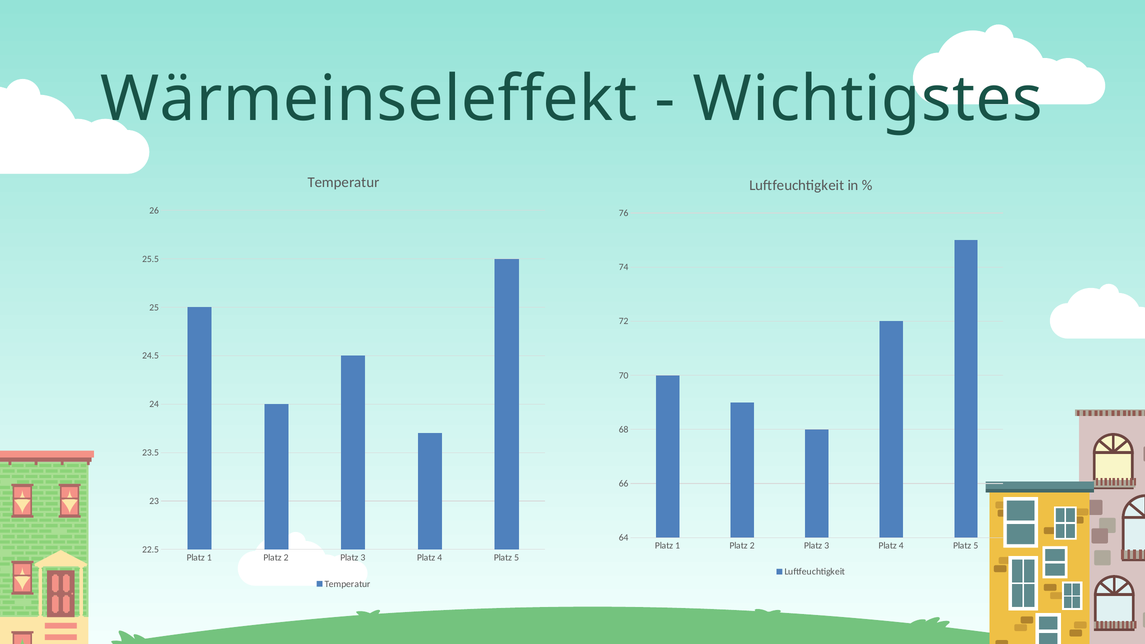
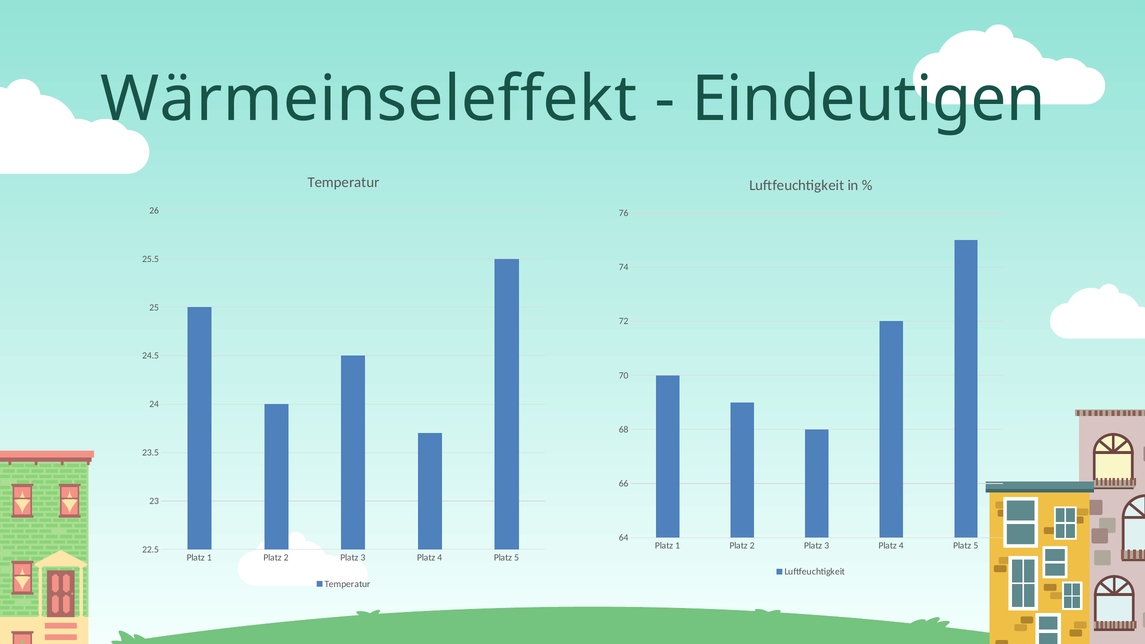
Wichtigstes: Wichtigstes -> Eindeutigen (868, 99)
